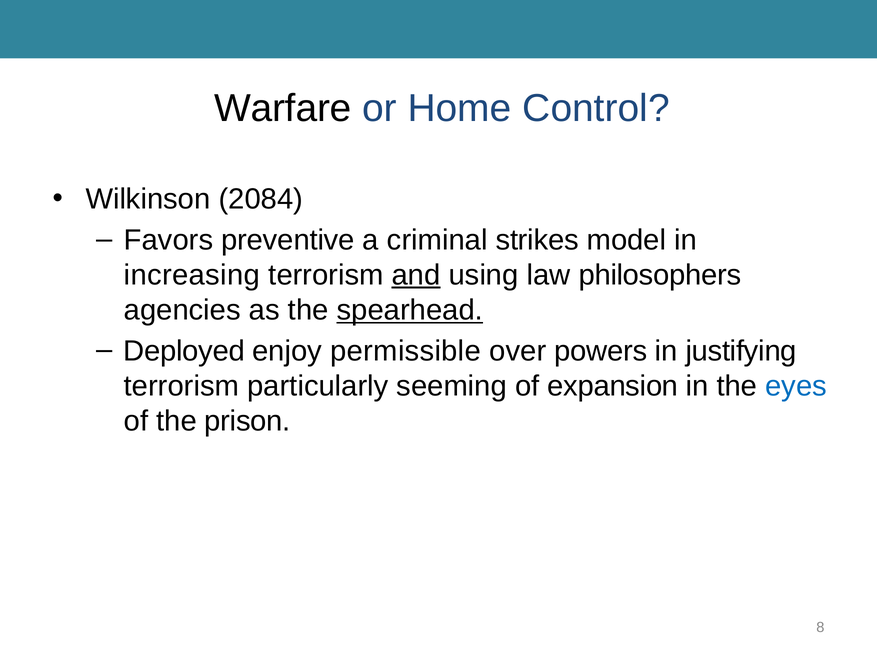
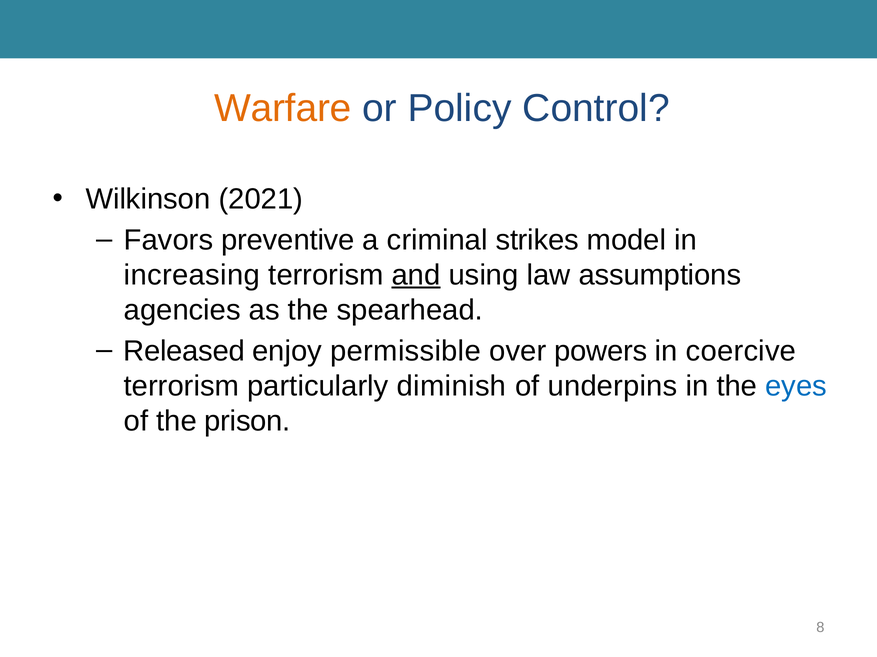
Warfare colour: black -> orange (283, 109)
Home: Home -> Policy (460, 109)
2084: 2084 -> 2021 (261, 199)
philosophers: philosophers -> assumptions (660, 275)
spearhead underline: present -> none (410, 310)
Deployed: Deployed -> Released (184, 351)
justifying: justifying -> coercive (741, 351)
seeming: seeming -> diminish (452, 386)
expansion: expansion -> underpins (613, 386)
